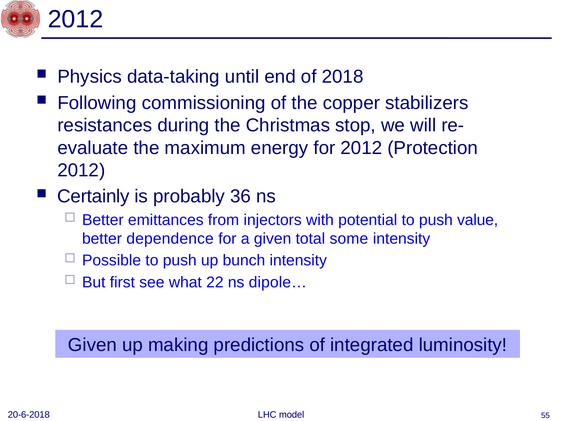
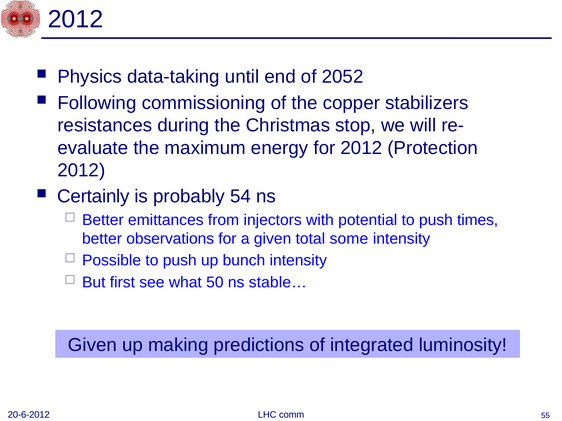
2018: 2018 -> 2052 (343, 77)
36: 36 -> 54 (241, 197)
value: value -> times (478, 220)
dependence: dependence -> observations (170, 239)
22: 22 -> 50 (215, 283)
dipole…: dipole… -> stable… (278, 283)
20-6-2018: 20-6-2018 -> 20-6-2012 (29, 415)
model: model -> comm (292, 415)
